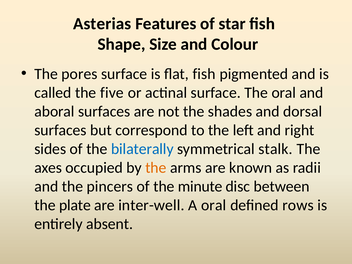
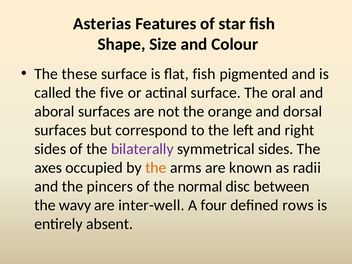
pores: pores -> these (79, 74)
shades: shades -> orange (230, 111)
bilaterally colour: blue -> purple (142, 149)
symmetrical stalk: stalk -> sides (276, 149)
minute: minute -> normal (200, 187)
plate: plate -> wavy (75, 205)
A oral: oral -> four (214, 205)
